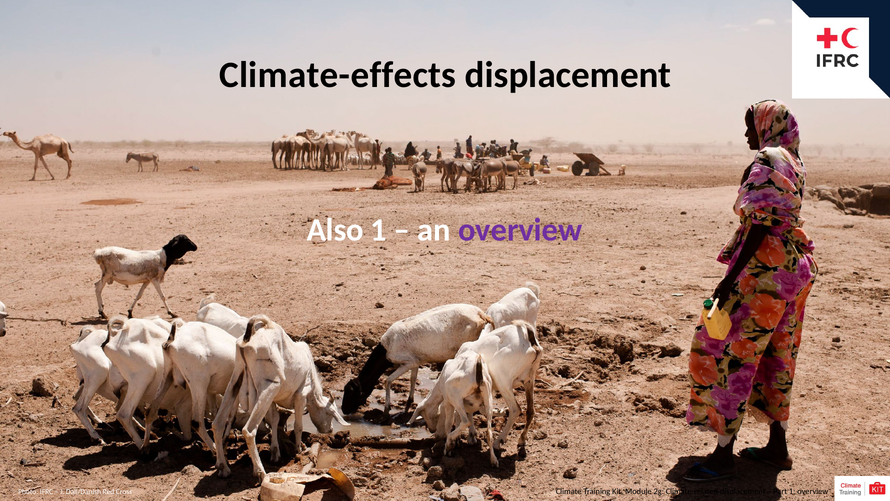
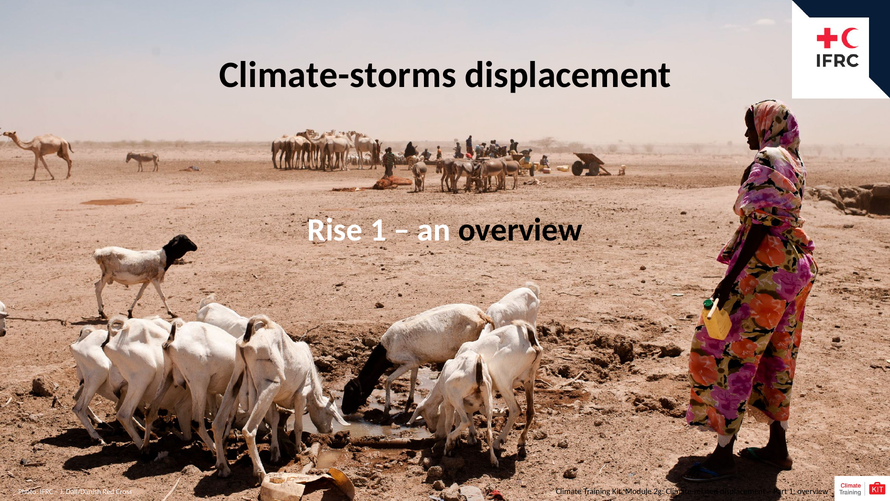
Climate-effects: Climate-effects -> Climate-storms (338, 75)
Also: Also -> Rise (335, 230)
overview colour: purple -> black (520, 230)
